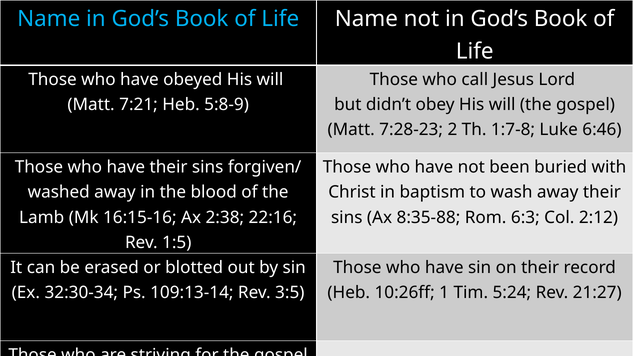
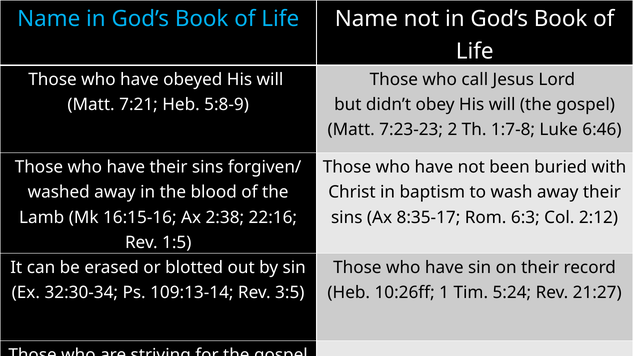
7:28-23: 7:28-23 -> 7:23-23 (411, 130)
8:35-88: 8:35-88 -> 8:35-17 (428, 217)
